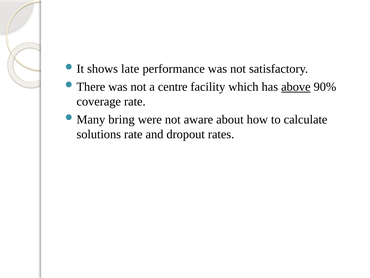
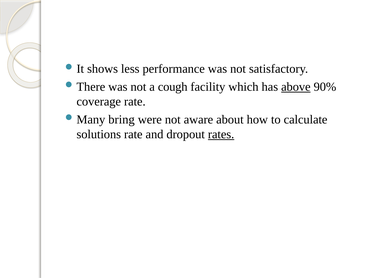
late: late -> less (130, 69)
centre: centre -> cough (173, 87)
rates underline: none -> present (221, 134)
